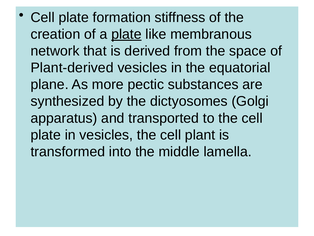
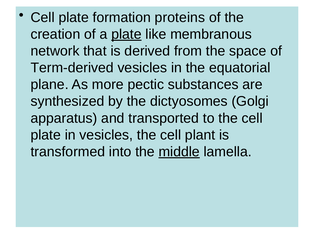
stiffness: stiffness -> proteins (180, 17)
Plant-derived: Plant-derived -> Term-derived (72, 68)
middle underline: none -> present (179, 151)
